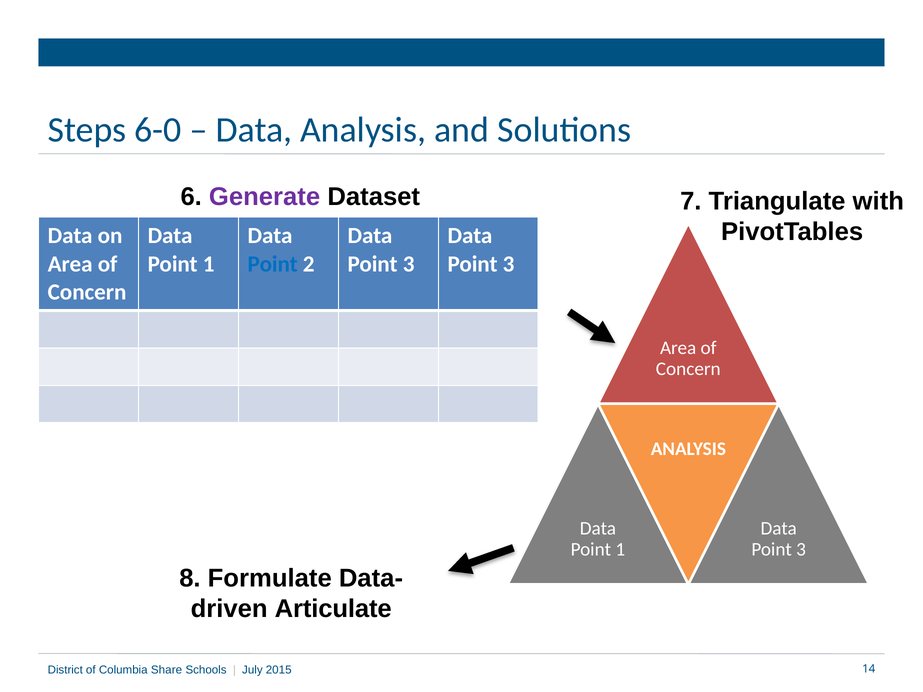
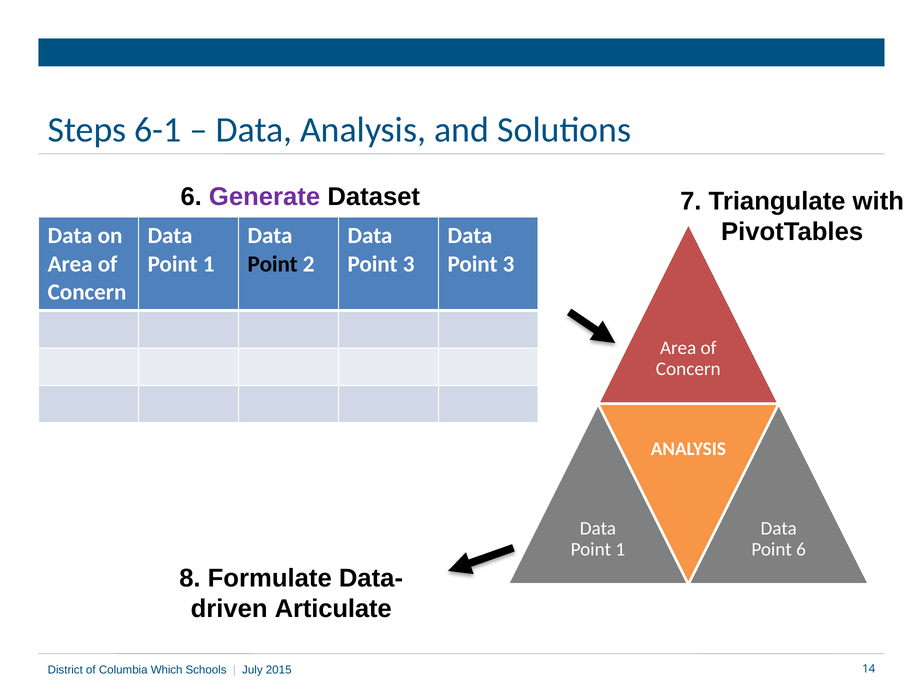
6-0: 6-0 -> 6-1 (158, 130)
Point colour: blue -> black (273, 264)
3: 3 -> 6 (801, 550)
Share: Share -> Which (167, 670)
